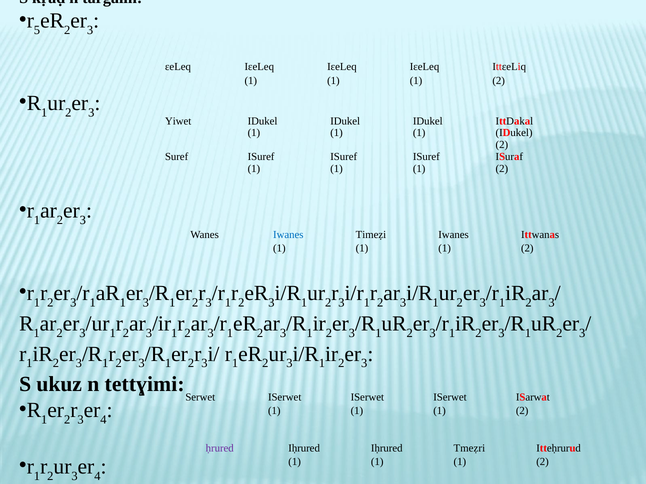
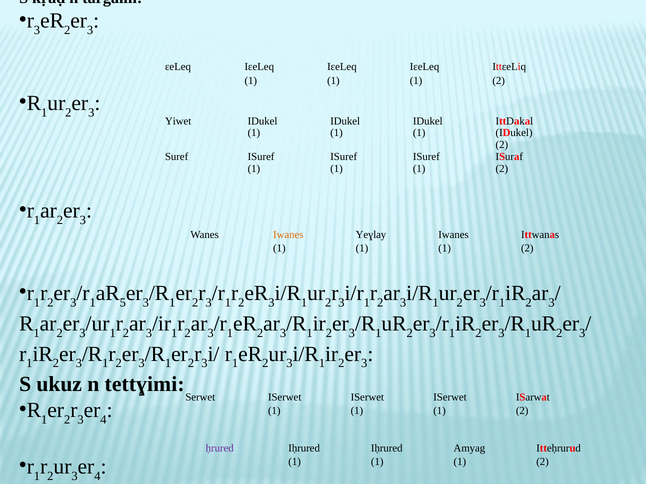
5: 5 -> 3 (37, 30)
Iwanes colour: blue -> orange (288, 235)
Timeẓi: Timeẓi -> Yeɣlay (371, 235)
1: 1 -> 5 (123, 303)
Tmeẓri: Tmeẓri -> Amyag (469, 448)
